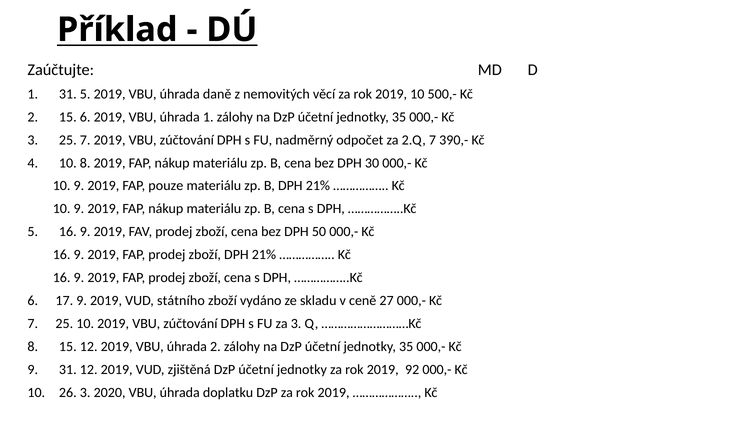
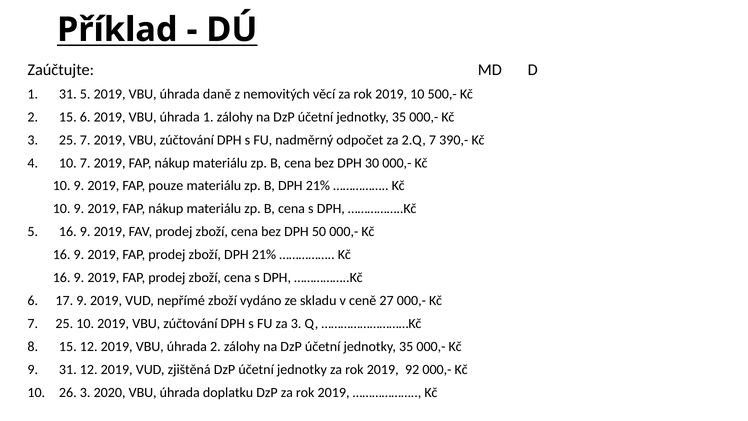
10 8: 8 -> 7 (85, 163)
státního: státního -> nepřímé (181, 300)
